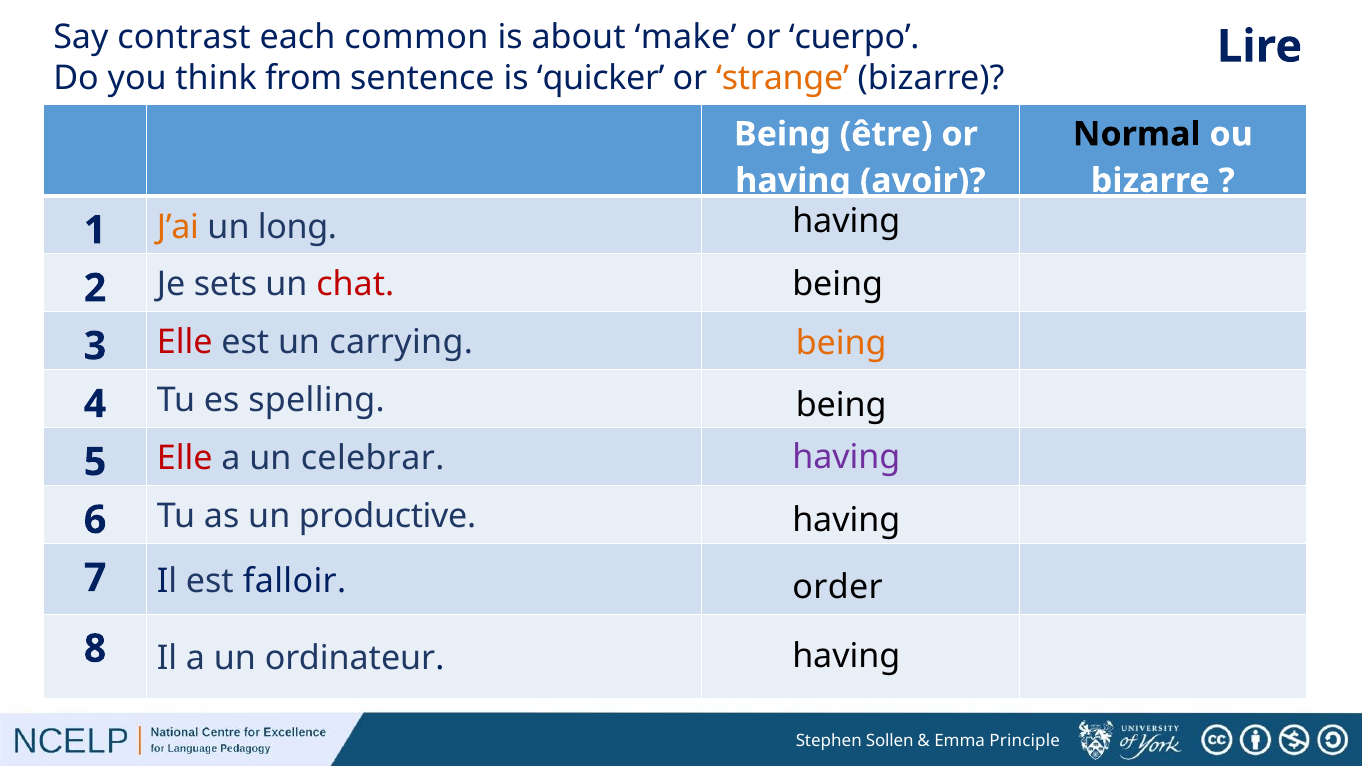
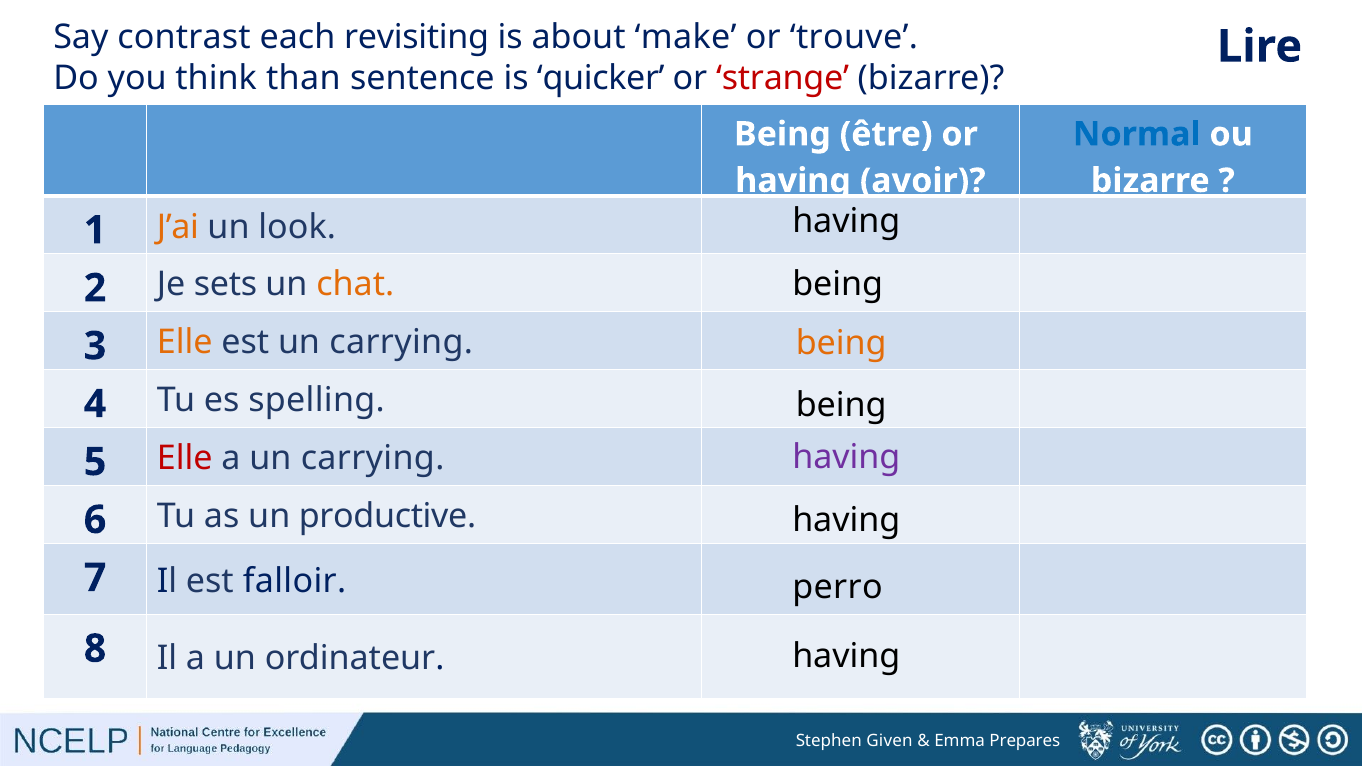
common: common -> revisiting (417, 37)
cuerpo: cuerpo -> trouve (854, 37)
from: from -> than (303, 78)
strange colour: orange -> red (783, 78)
Normal colour: black -> blue (1137, 134)
long: long -> look (297, 227)
chat colour: red -> orange (355, 285)
Elle colour: red -> orange (185, 343)
a un celebrar: celebrar -> carrying (373, 459)
order: order -> perro (838, 587)
Sollen: Sollen -> Given (890, 741)
Principle: Principle -> Prepares (1025, 741)
